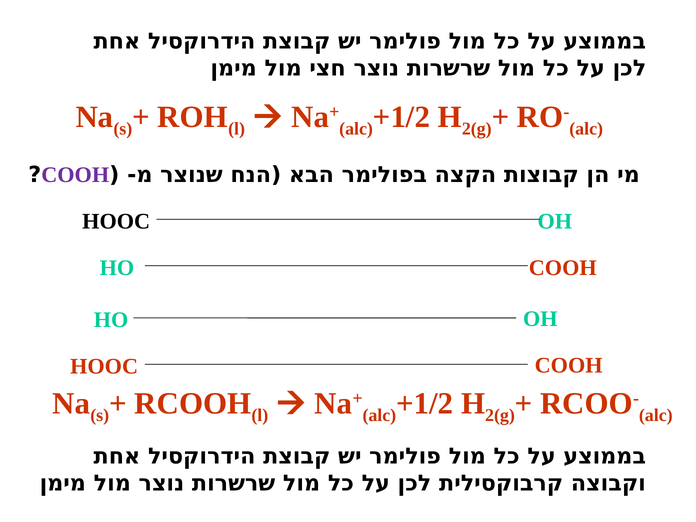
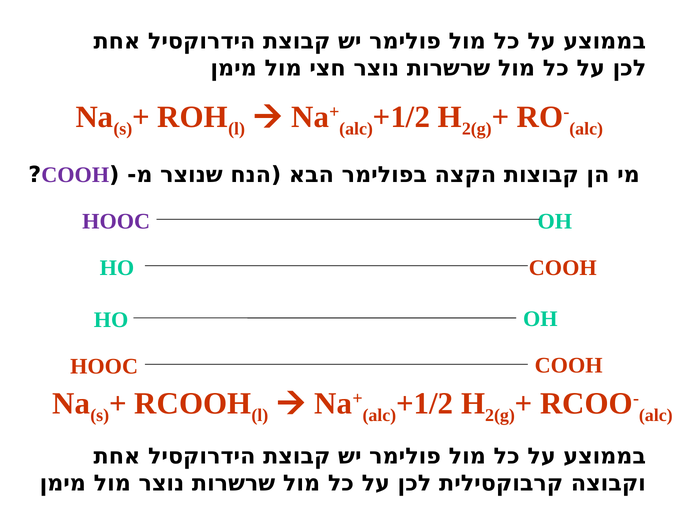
HOOC colour: black -> purple (116, 221)
